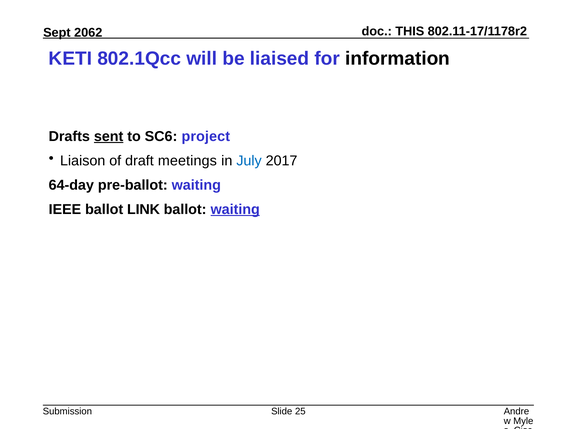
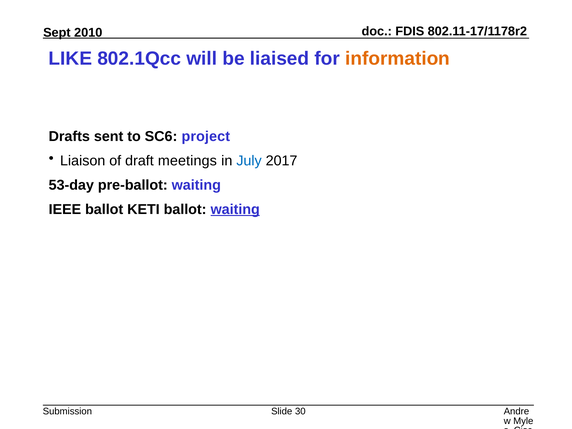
THIS: THIS -> FDIS (410, 31)
2062: 2062 -> 2010 (88, 32)
KETI: KETI -> LIKE (70, 59)
information colour: black -> orange (398, 59)
sent underline: present -> none (109, 136)
64-day: 64-day -> 53-day (71, 185)
LINK: LINK -> KETI (143, 209)
25: 25 -> 30 (300, 411)
